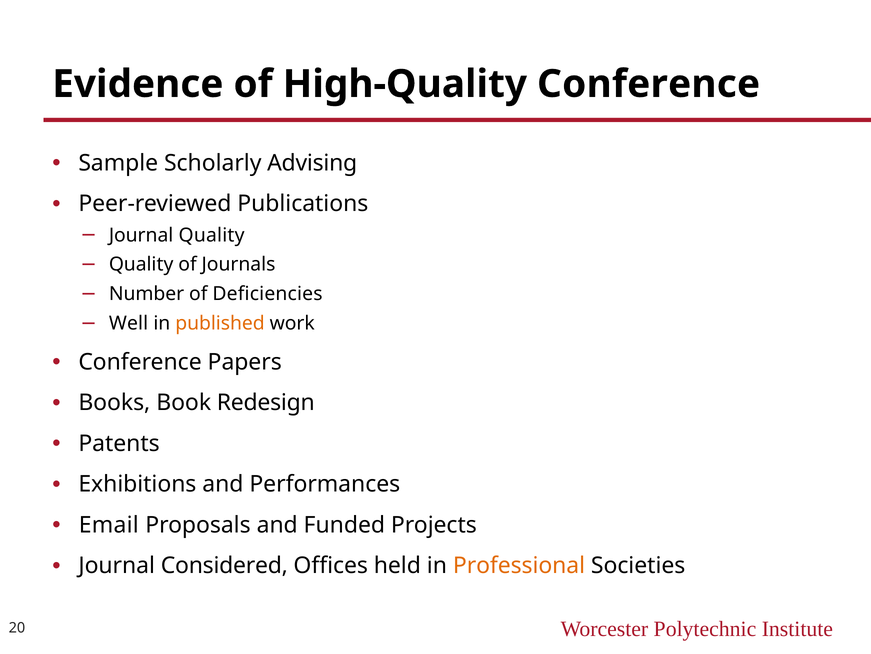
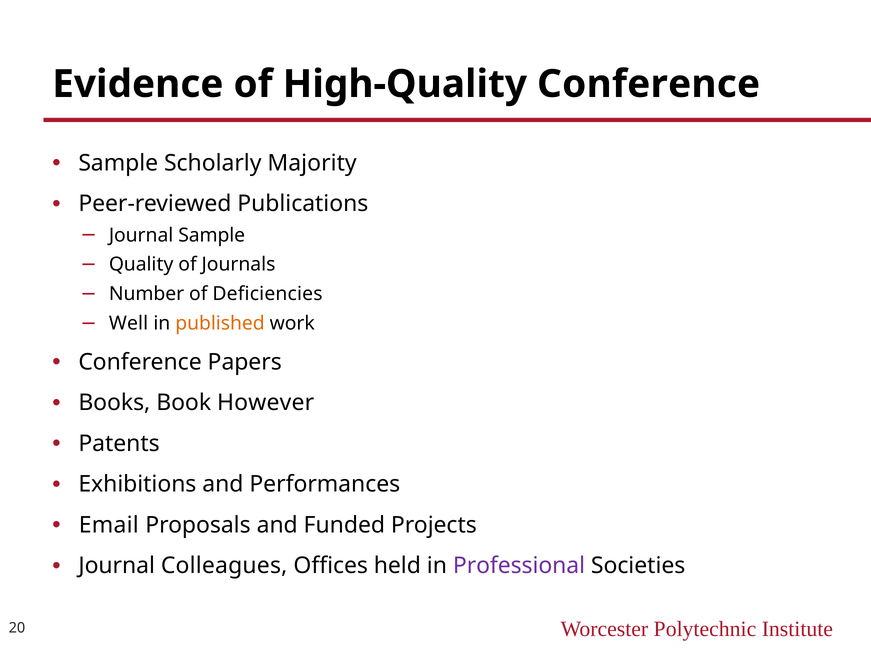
Advising: Advising -> Majority (312, 163)
Journal Quality: Quality -> Sample (212, 235)
Redesign: Redesign -> However (266, 402)
Considered: Considered -> Colleagues (224, 565)
Professional colour: orange -> purple (519, 565)
